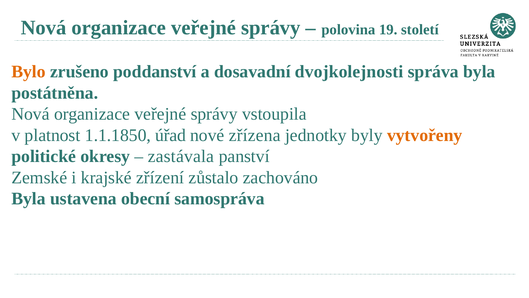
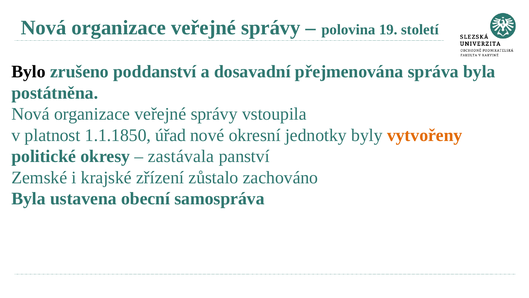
Bylo colour: orange -> black (29, 72)
dvojkolejnosti: dvojkolejnosti -> přejmenována (349, 72)
zřízena: zřízena -> okresní (255, 135)
